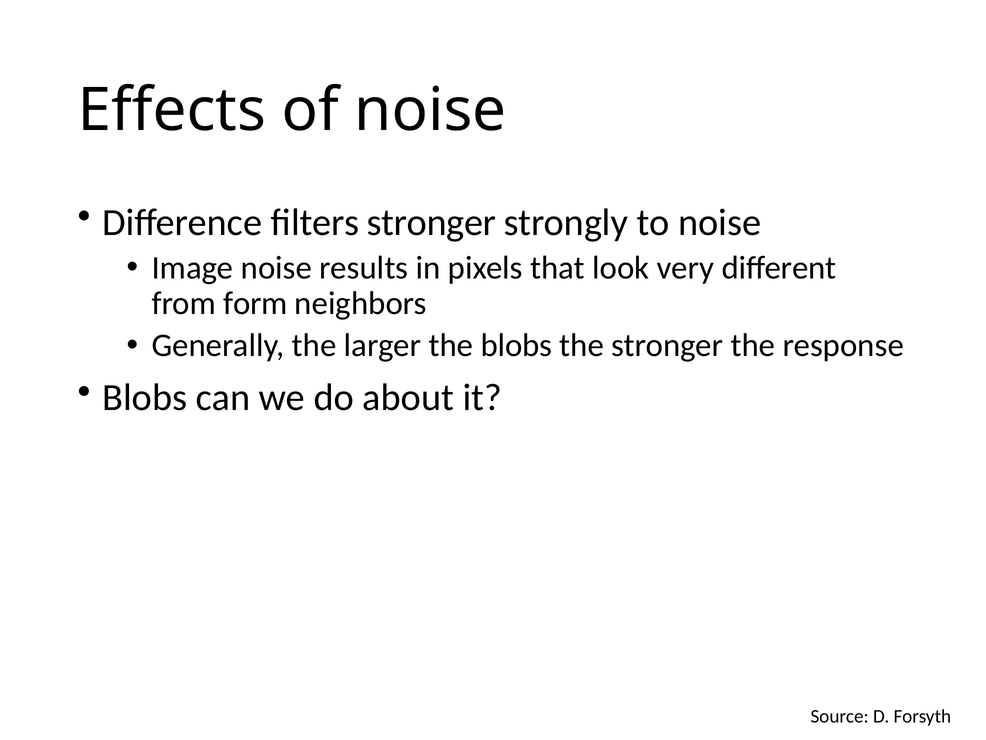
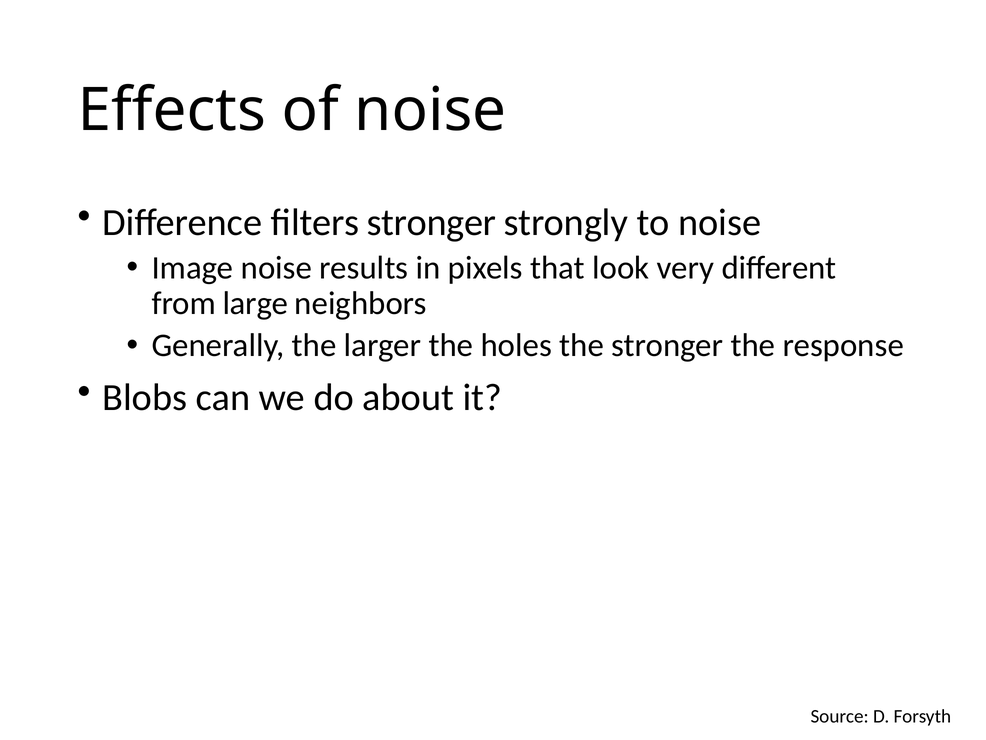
form: form -> large (255, 303)
the blobs: blobs -> holes (516, 345)
